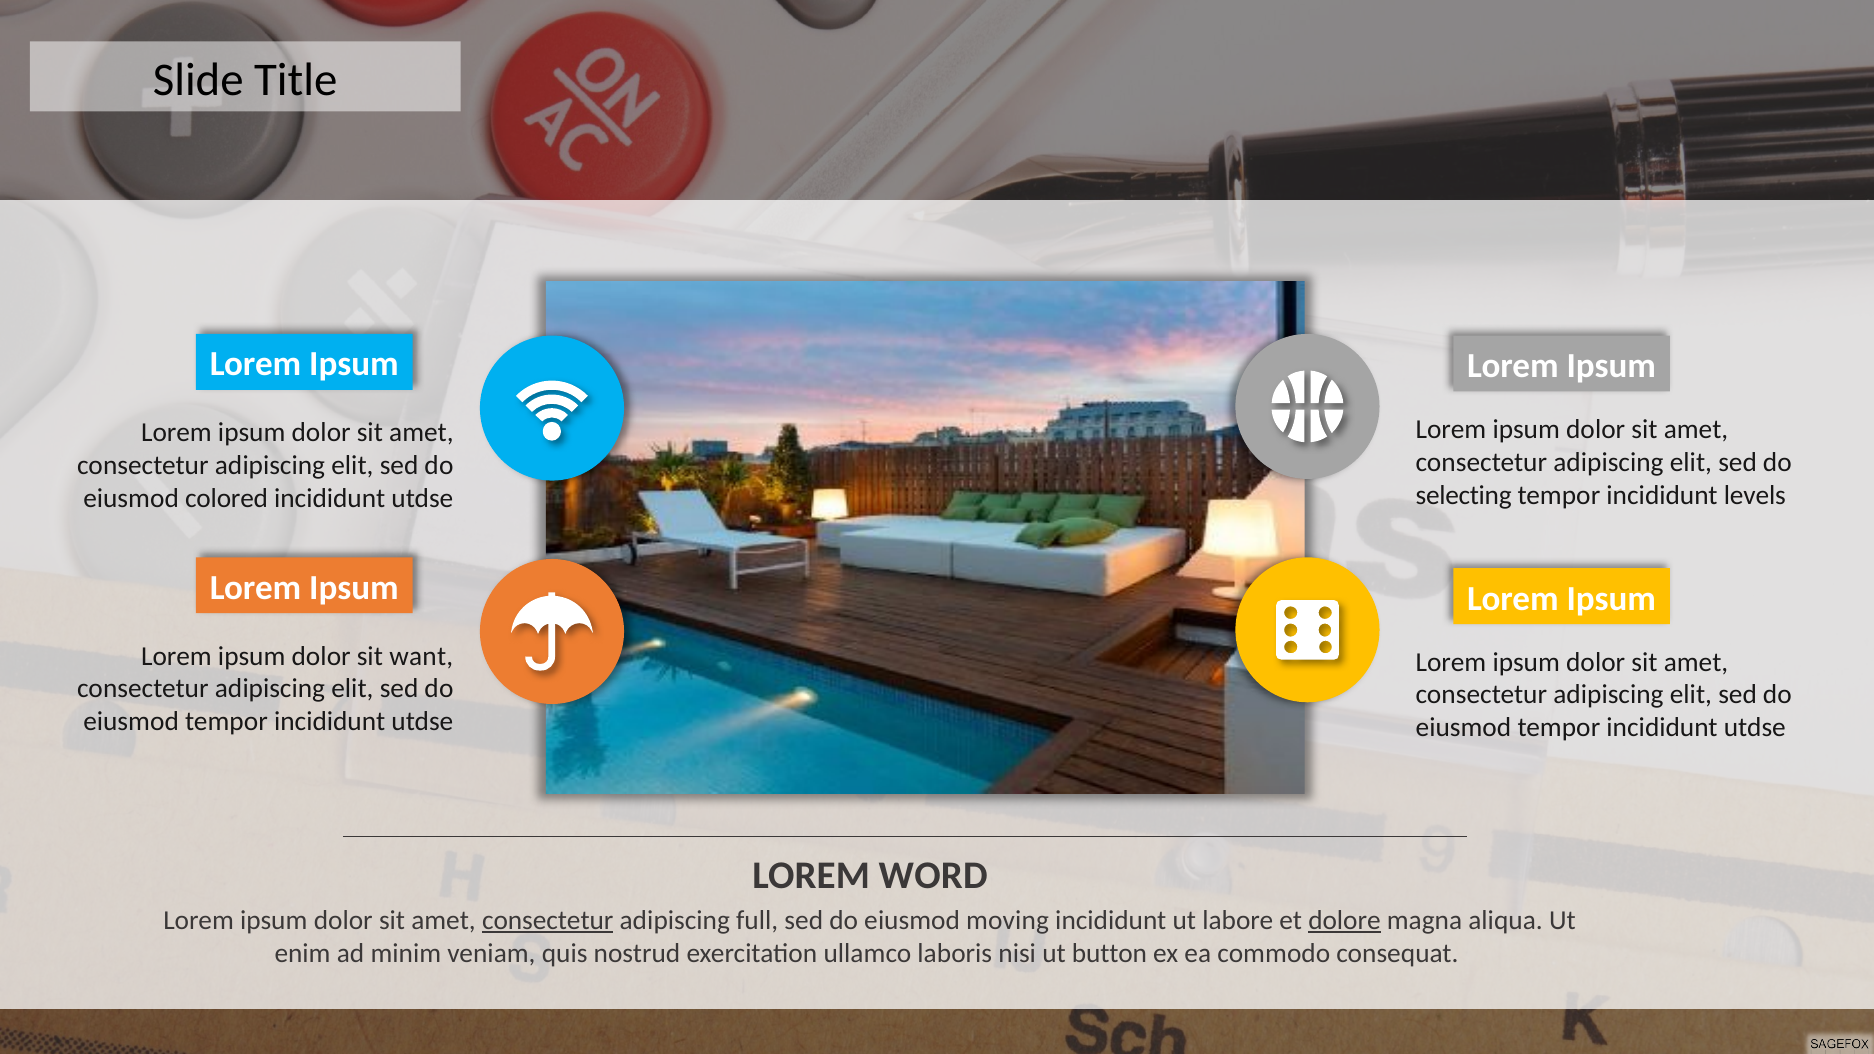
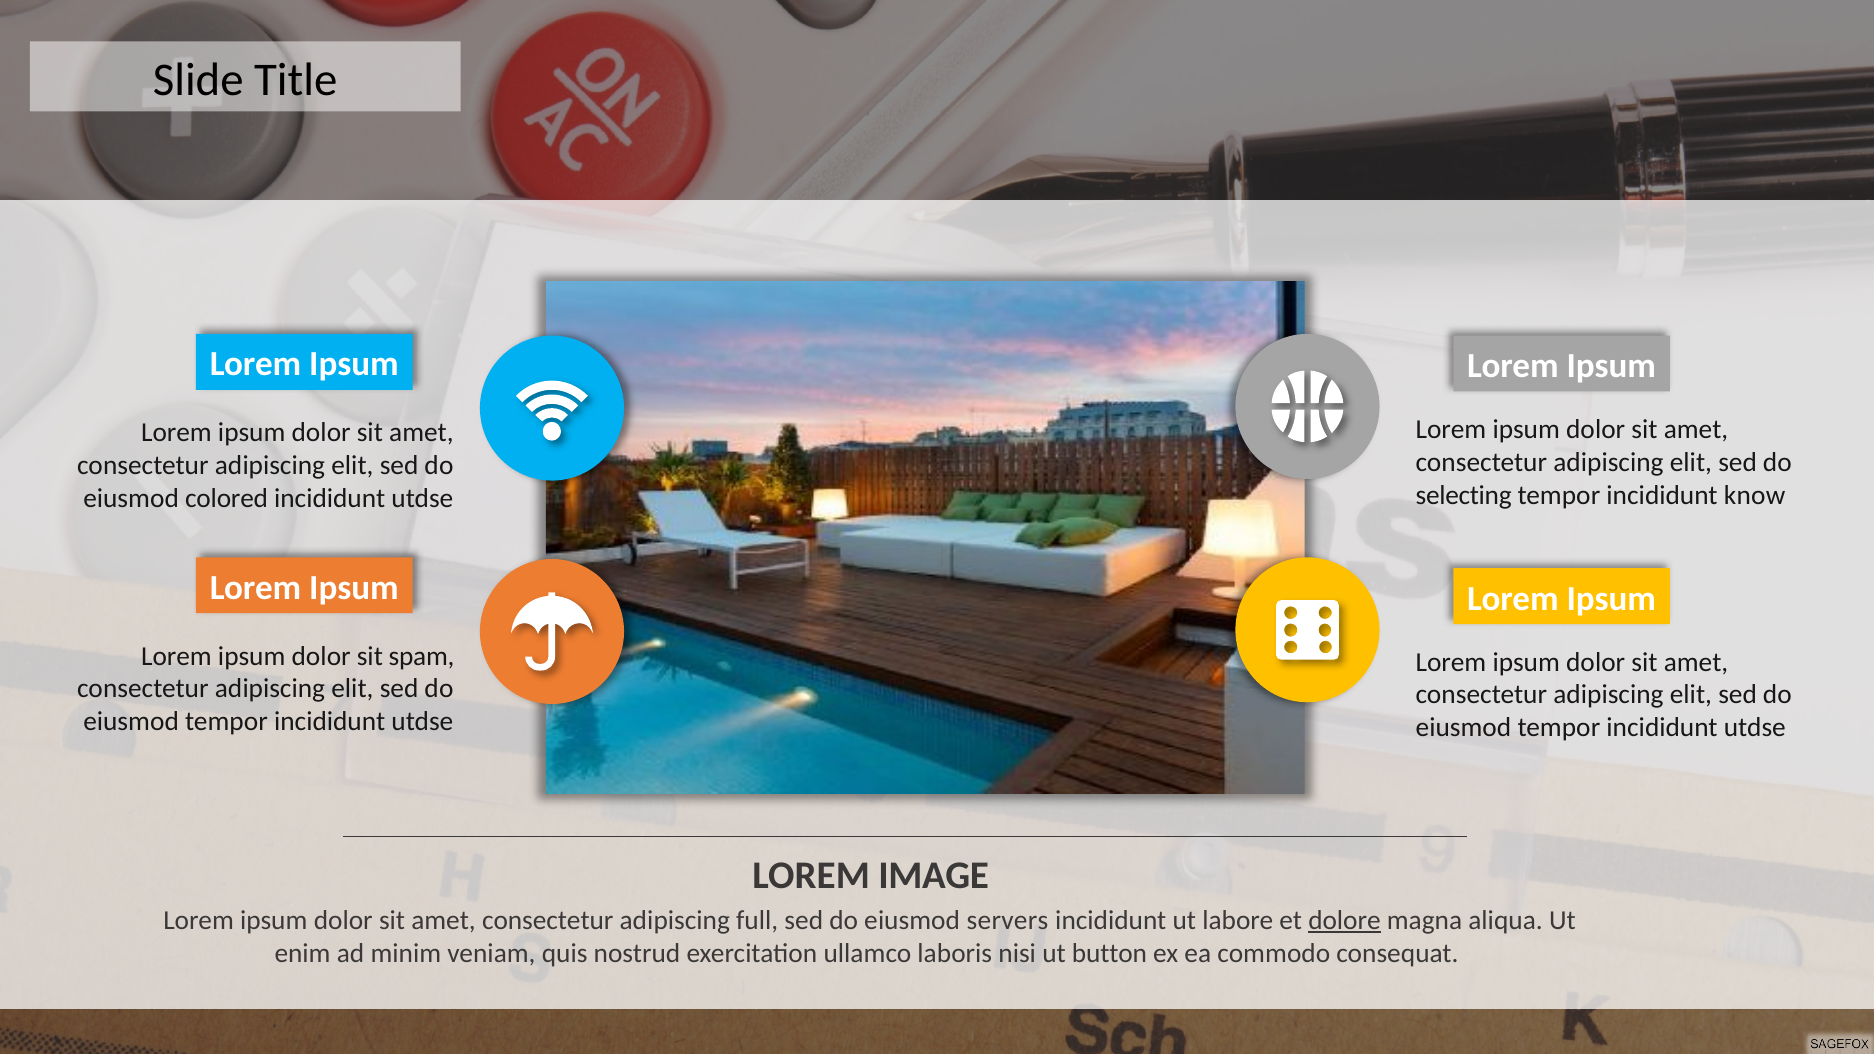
levels: levels -> know (1755, 495)
want: want -> spam (422, 656)
WORD: WORD -> IMAGE (934, 876)
consectetur underline: present -> none (548, 920)
moving: moving -> servers (1008, 920)
